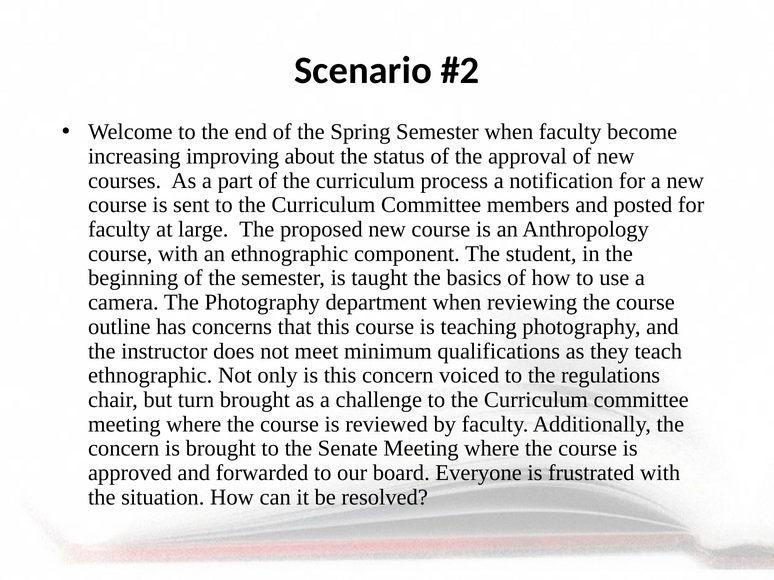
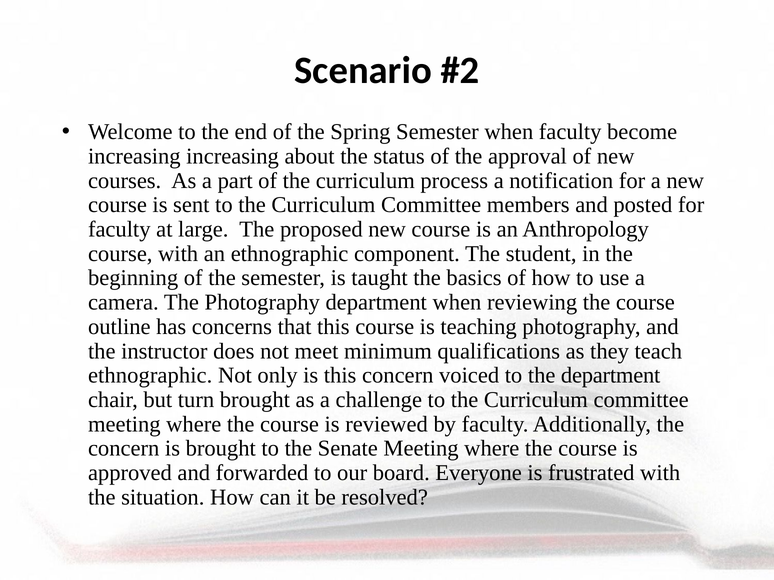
increasing improving: improving -> increasing (233, 156)
the regulations: regulations -> department (611, 376)
